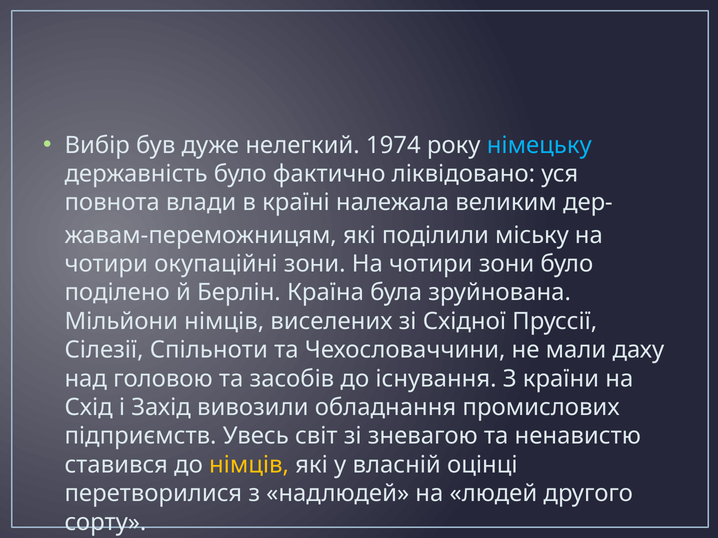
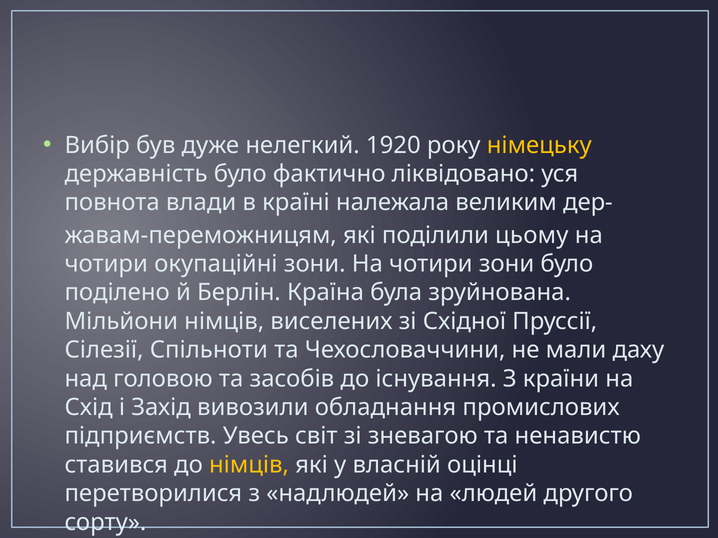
1974: 1974 -> 1920 (393, 145)
німецьку colour: light blue -> yellow (539, 145)
міську: міську -> цьому (532, 235)
